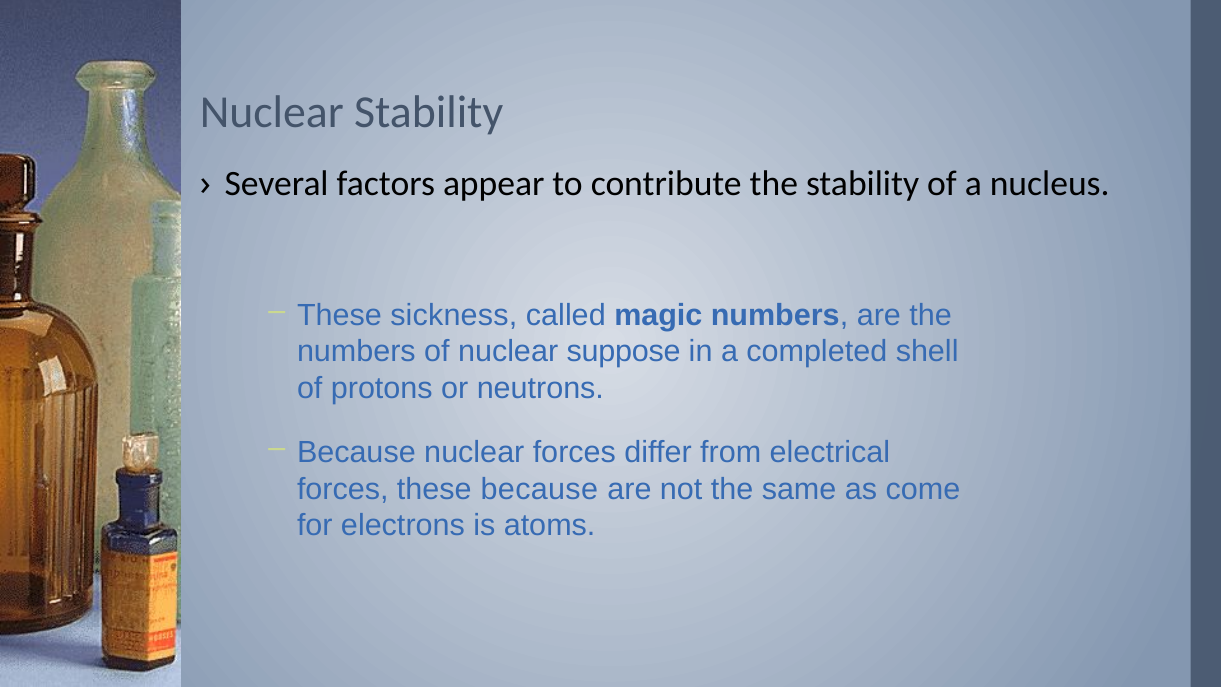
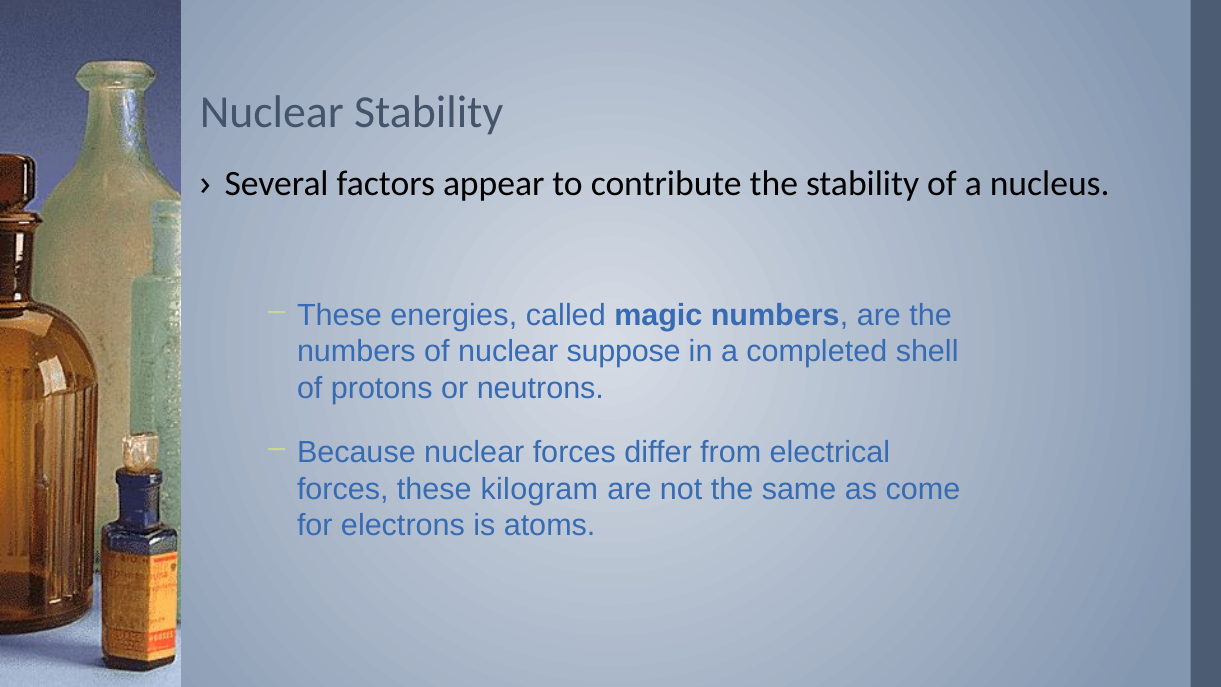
sickness: sickness -> energies (454, 315)
these because: because -> kilogram (539, 489)
